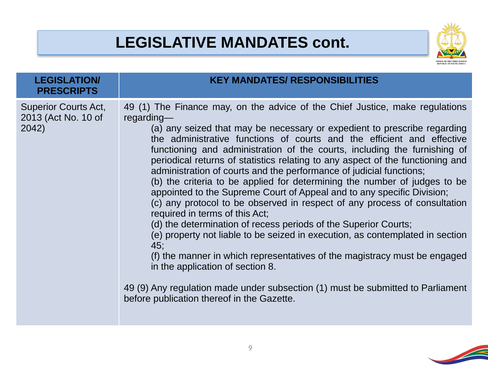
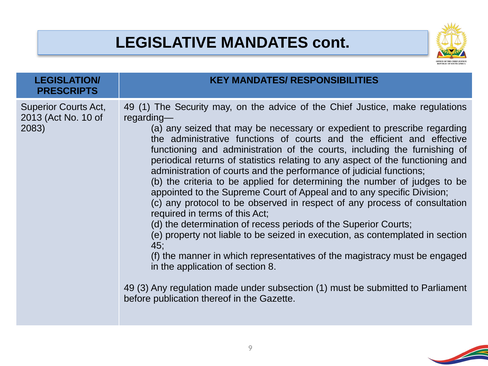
Finance: Finance -> Security (192, 107)
2042: 2042 -> 2083 (33, 128)
49 9: 9 -> 3 (143, 288)
